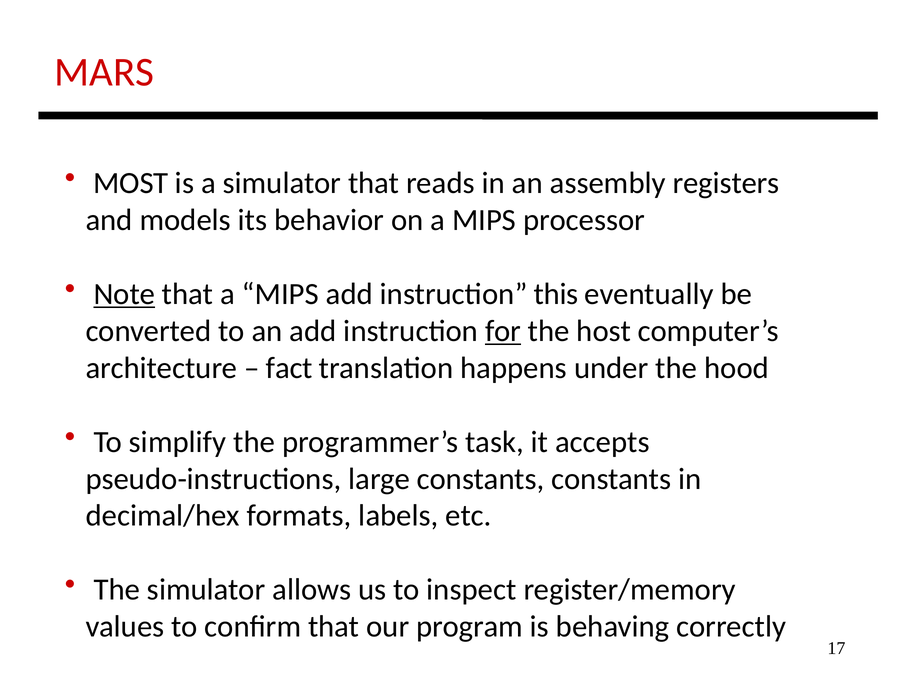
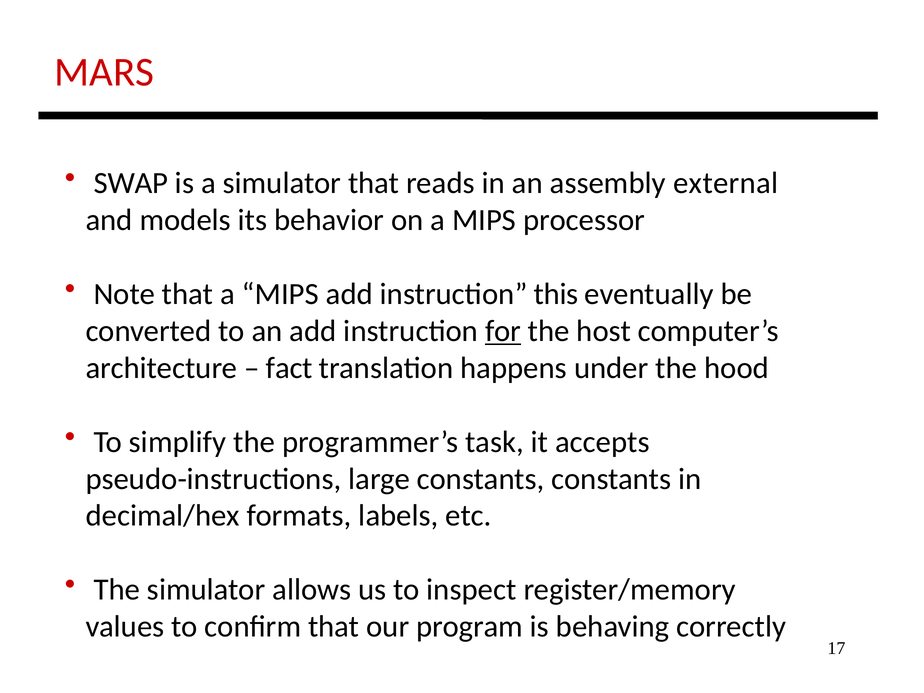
MOST: MOST -> SWAP (131, 183)
registers: registers -> external (726, 183)
Note underline: present -> none (124, 294)
